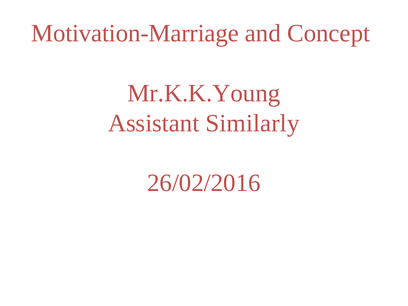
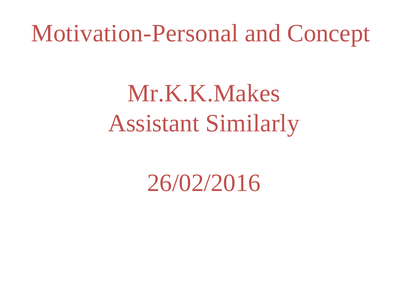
Motivation-Marriage: Motivation-Marriage -> Motivation-Personal (135, 33)
Mr.K.K.Young: Mr.K.K.Young -> Mr.K.K.Makes (204, 93)
